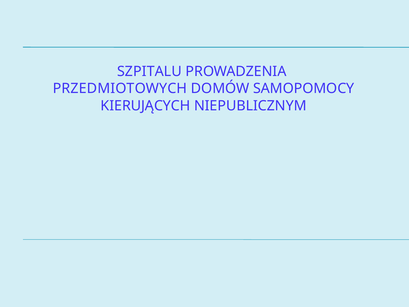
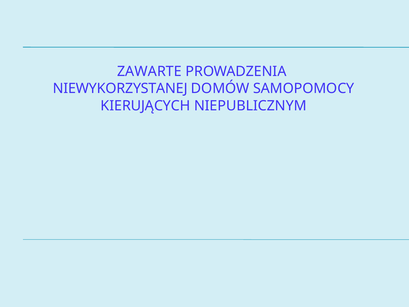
SZPITALU: SZPITALU -> ZAWARTE (149, 71)
PRZEDMIOTOWYCH: PRZEDMIOTOWYCH -> NIEWYKORZYSTANEJ (120, 89)
